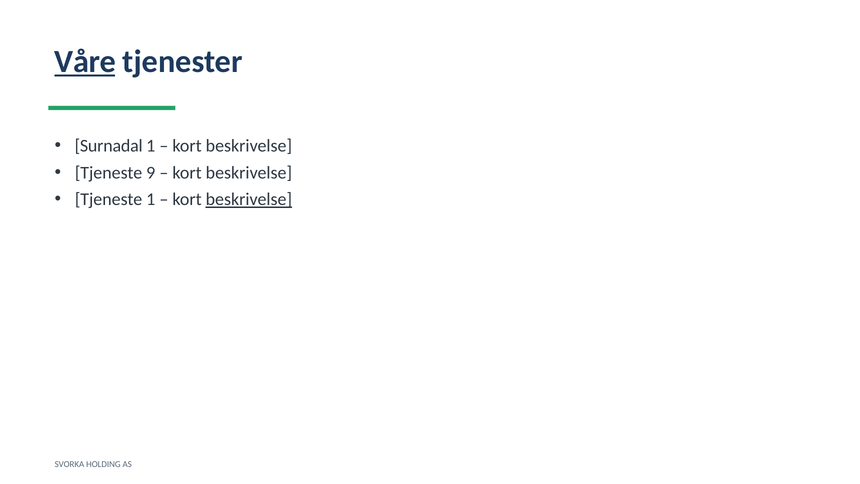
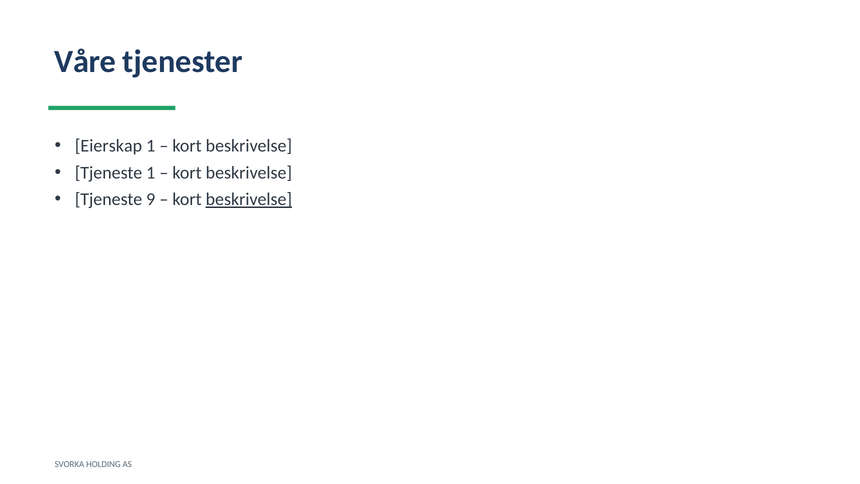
Våre underline: present -> none (85, 61)
Surnadal: Surnadal -> Eierskap (109, 146)
Tjeneste 9: 9 -> 1 (151, 173)
Tjeneste 1: 1 -> 9 (151, 199)
